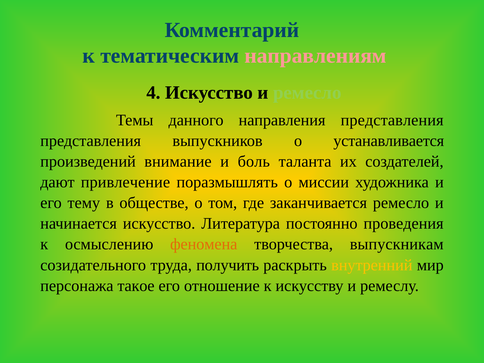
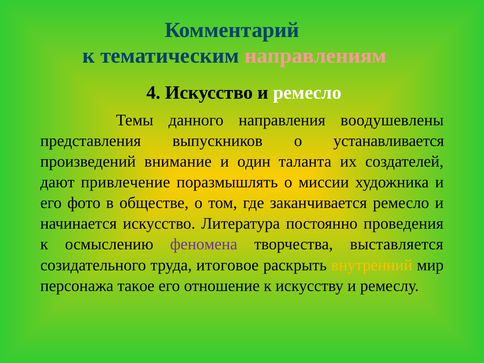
ремесло colour: light green -> white (307, 93)
направления представления: представления -> воодушевлены (392, 120)
боль: боль -> один (254, 161)
тему: тему -> фото (84, 203)
феномена colour: orange -> purple (204, 244)
выпускникам: выпускникам -> выставляется (397, 244)
получить: получить -> итоговое (228, 265)
